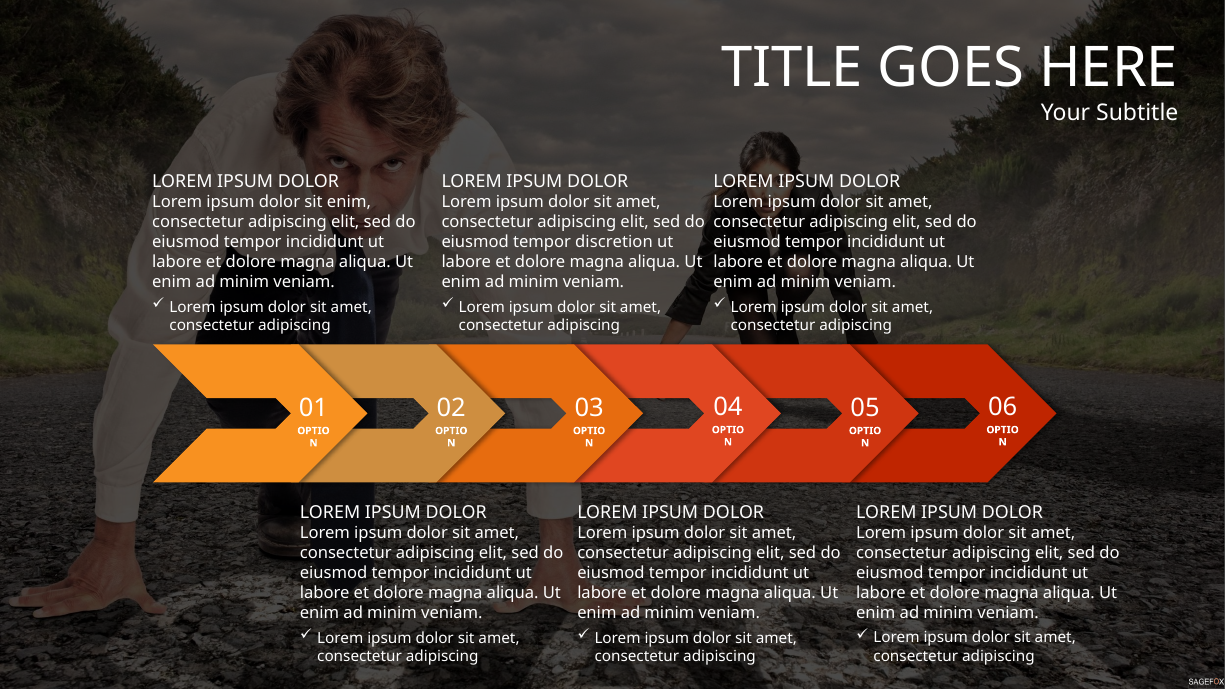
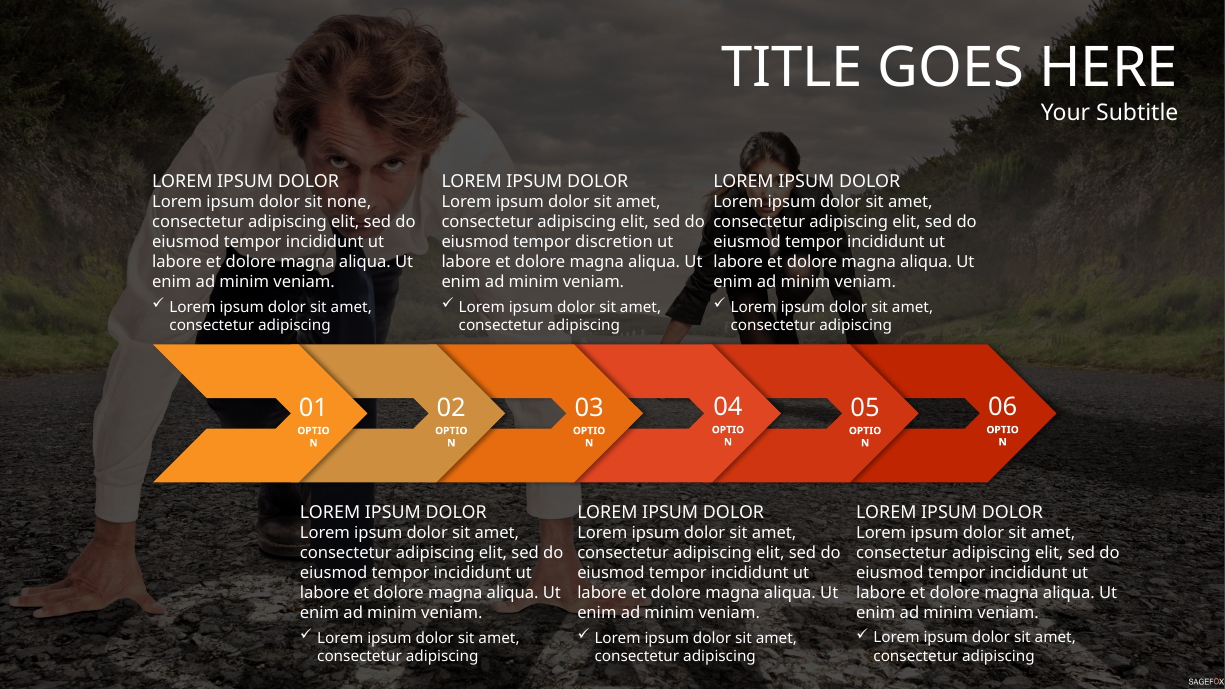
sit enim: enim -> none (349, 202)
